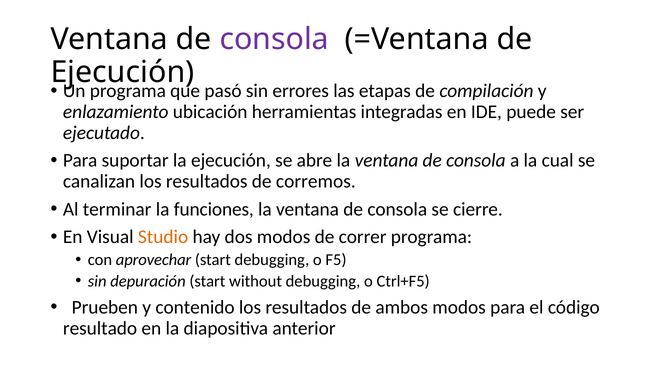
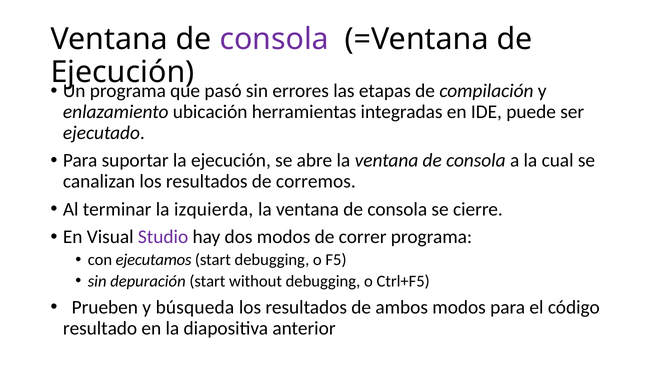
funciones: funciones -> izquierda (214, 209)
Studio colour: orange -> purple (163, 237)
aprovechar: aprovechar -> ejecutamos (154, 260)
contenido: contenido -> búsqueda (195, 307)
